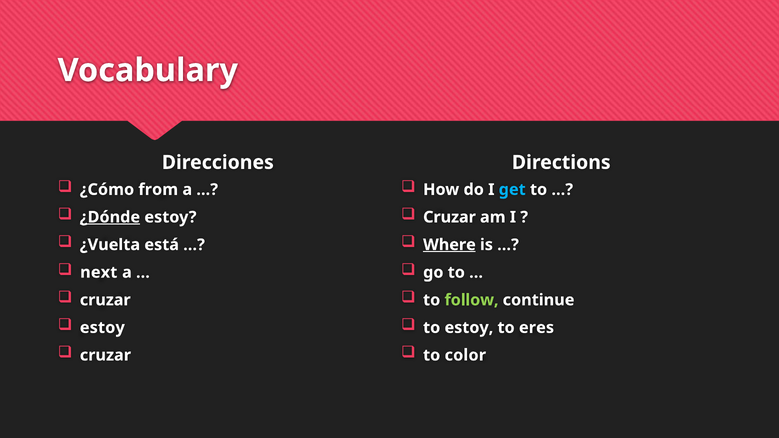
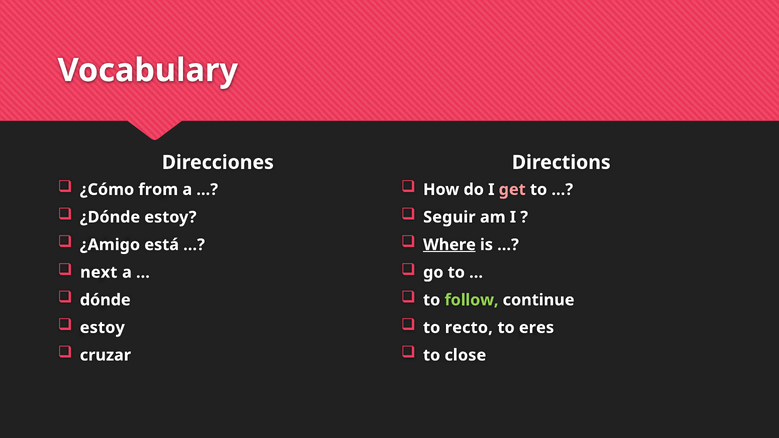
get colour: light blue -> pink (512, 190)
¿Dónde underline: present -> none (110, 217)
Cruzar: Cruzar -> Seguir (449, 217)
¿Vuelta: ¿Vuelta -> ¿Amigo (110, 245)
cruzar: cruzar -> dónde (105, 300)
to estoy: estoy -> recto (469, 328)
color: color -> close (465, 355)
